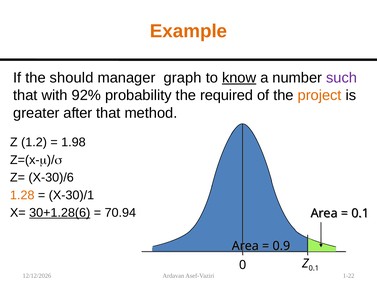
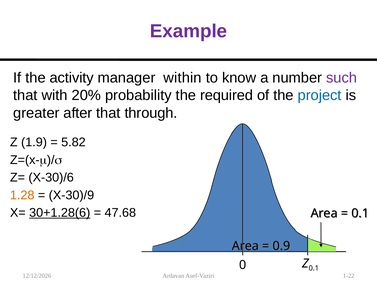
Example colour: orange -> purple (188, 31)
should: should -> activity (72, 78)
graph: graph -> within (183, 78)
know underline: present -> none (239, 78)
92%: 92% -> 20% (86, 95)
project colour: orange -> blue (320, 95)
method: method -> through (151, 113)
1.2: 1.2 -> 1.9 (34, 142)
1.98: 1.98 -> 5.82 (73, 142)
X-30)/1: X-30)/1 -> X-30)/9 (71, 195)
70.94: 70.94 -> 47.68 (120, 213)
